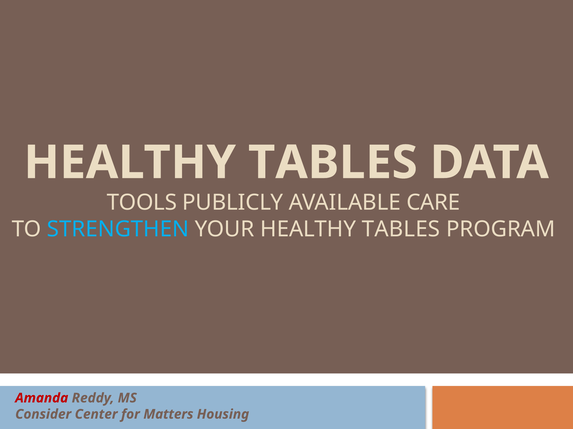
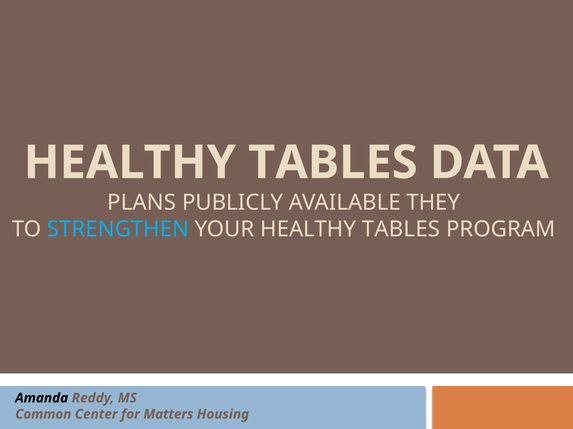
TOOLS: TOOLS -> PLANS (142, 203)
CARE: CARE -> THEY (433, 203)
Amanda colour: red -> black (42, 399)
Consider: Consider -> Common (43, 415)
